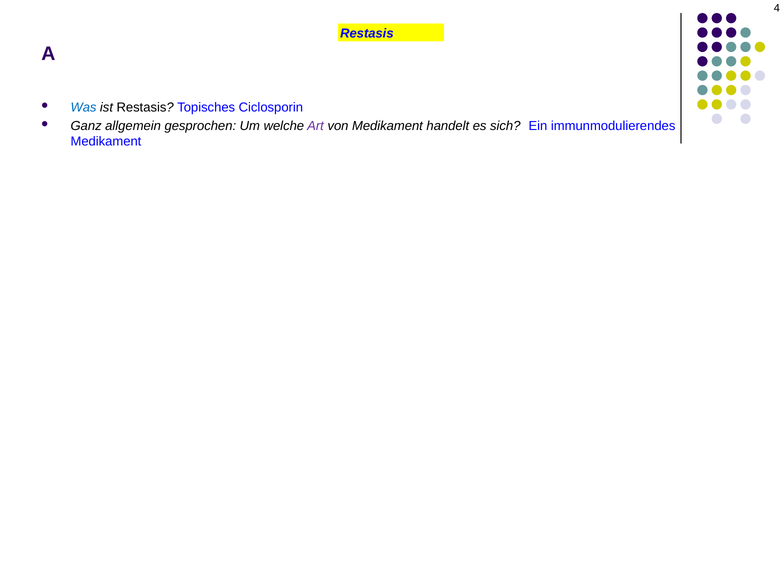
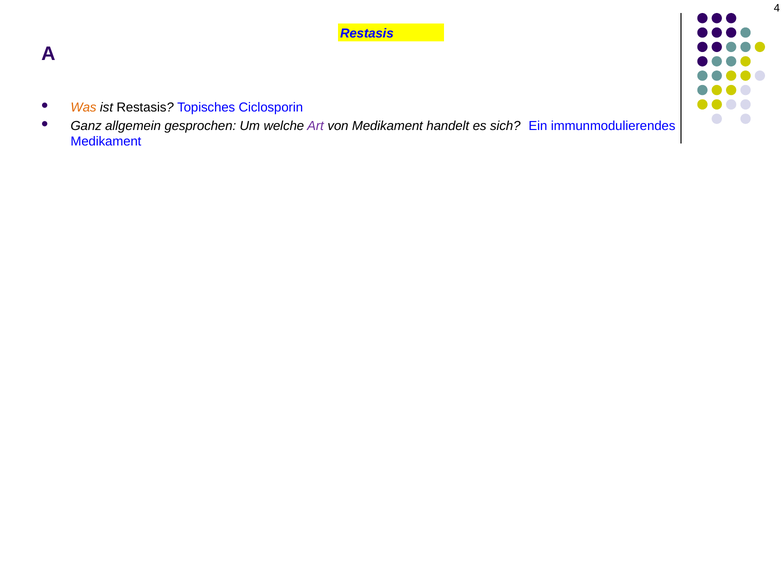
Was colour: blue -> orange (84, 108)
